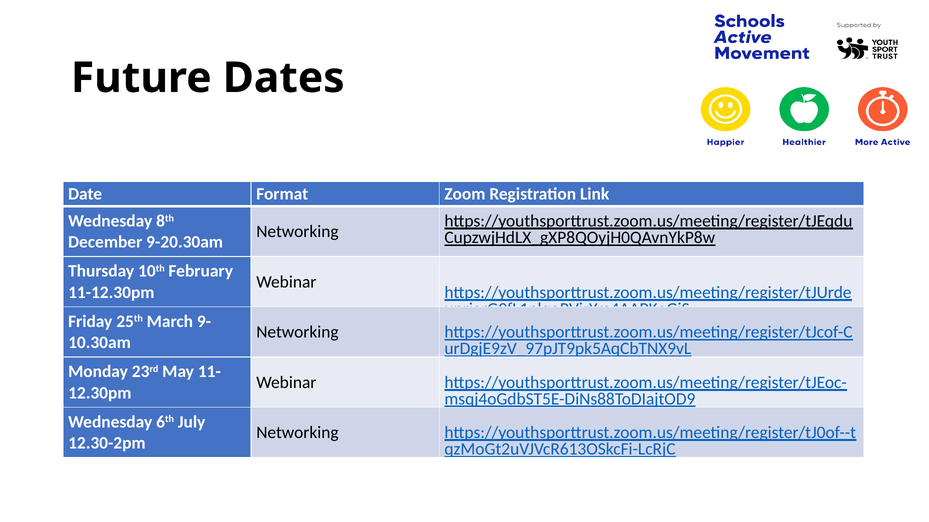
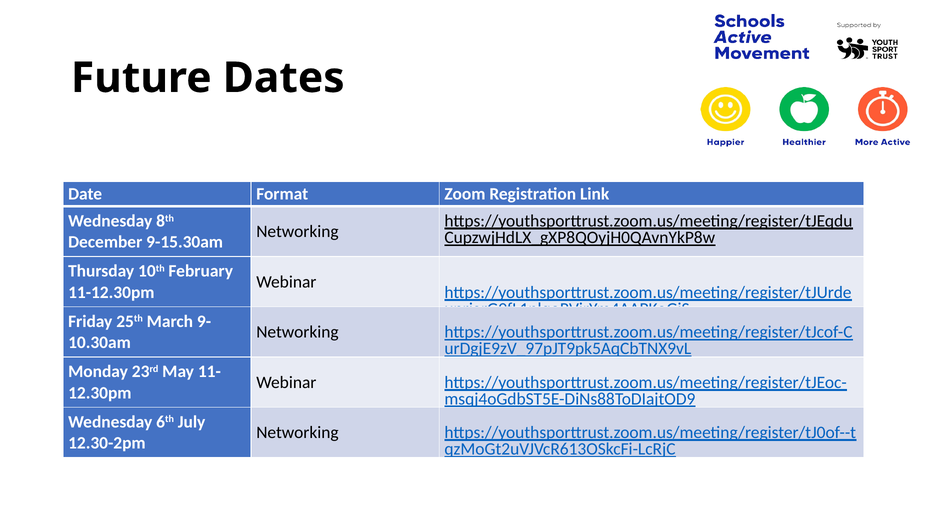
9-20.30am: 9-20.30am -> 9-15.30am (185, 243)
